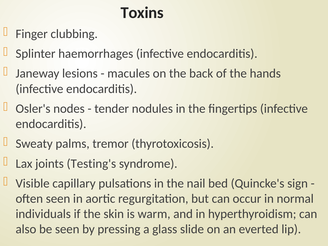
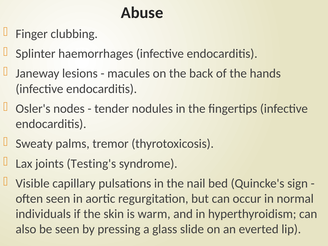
Toxins: Toxins -> Abuse (142, 13)
